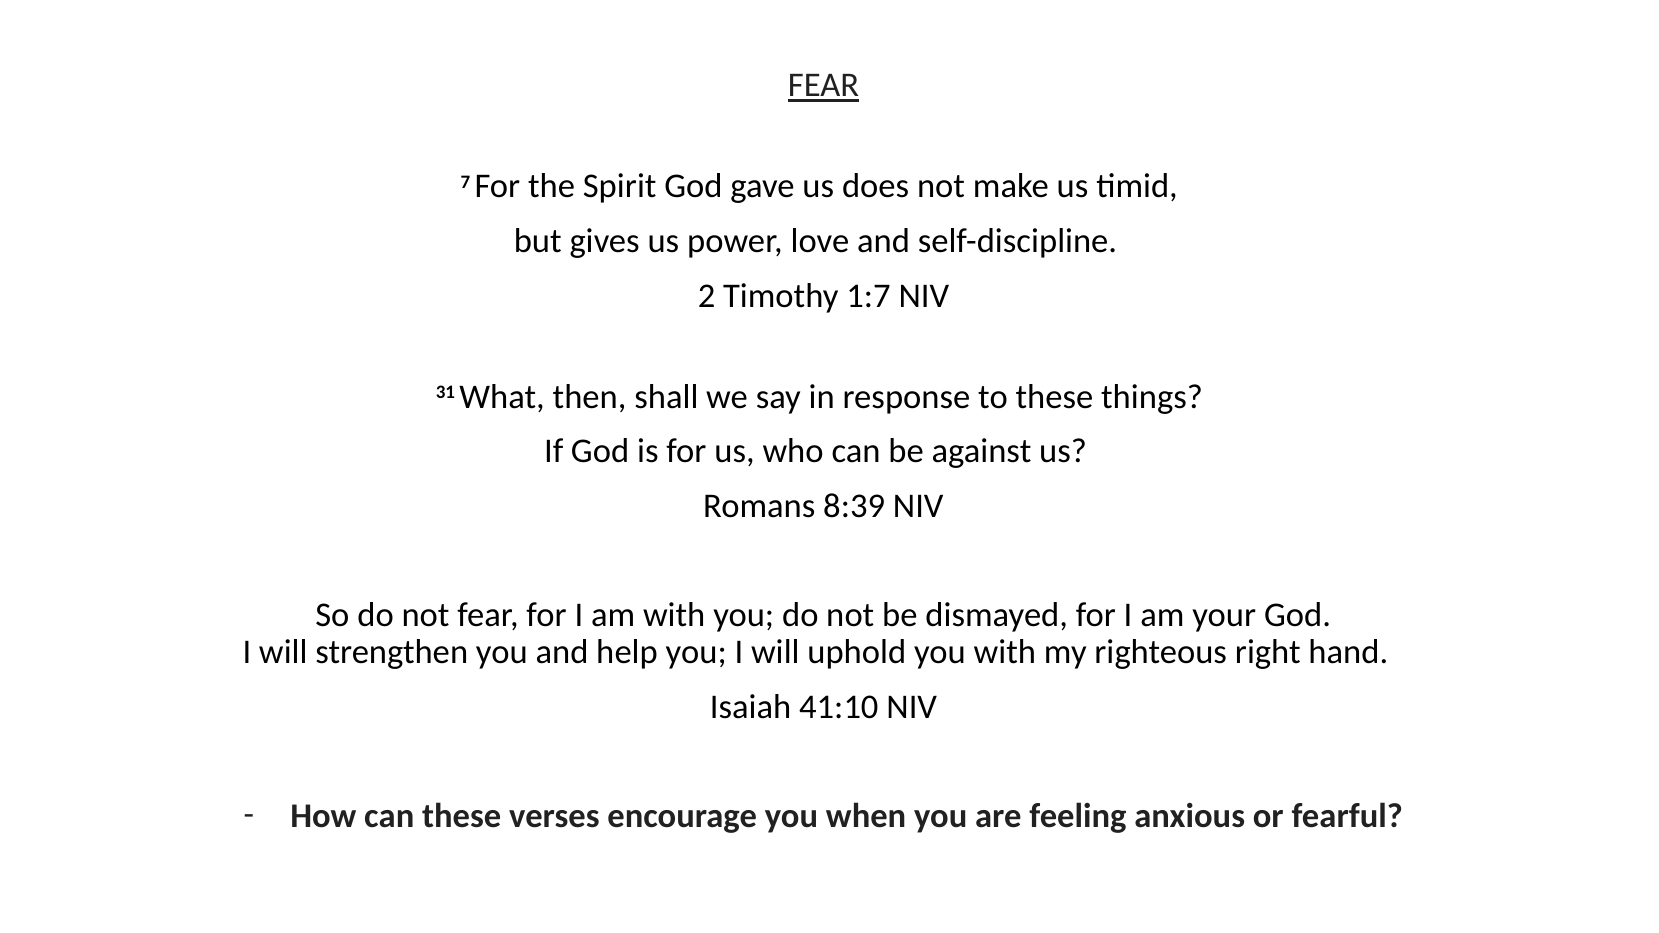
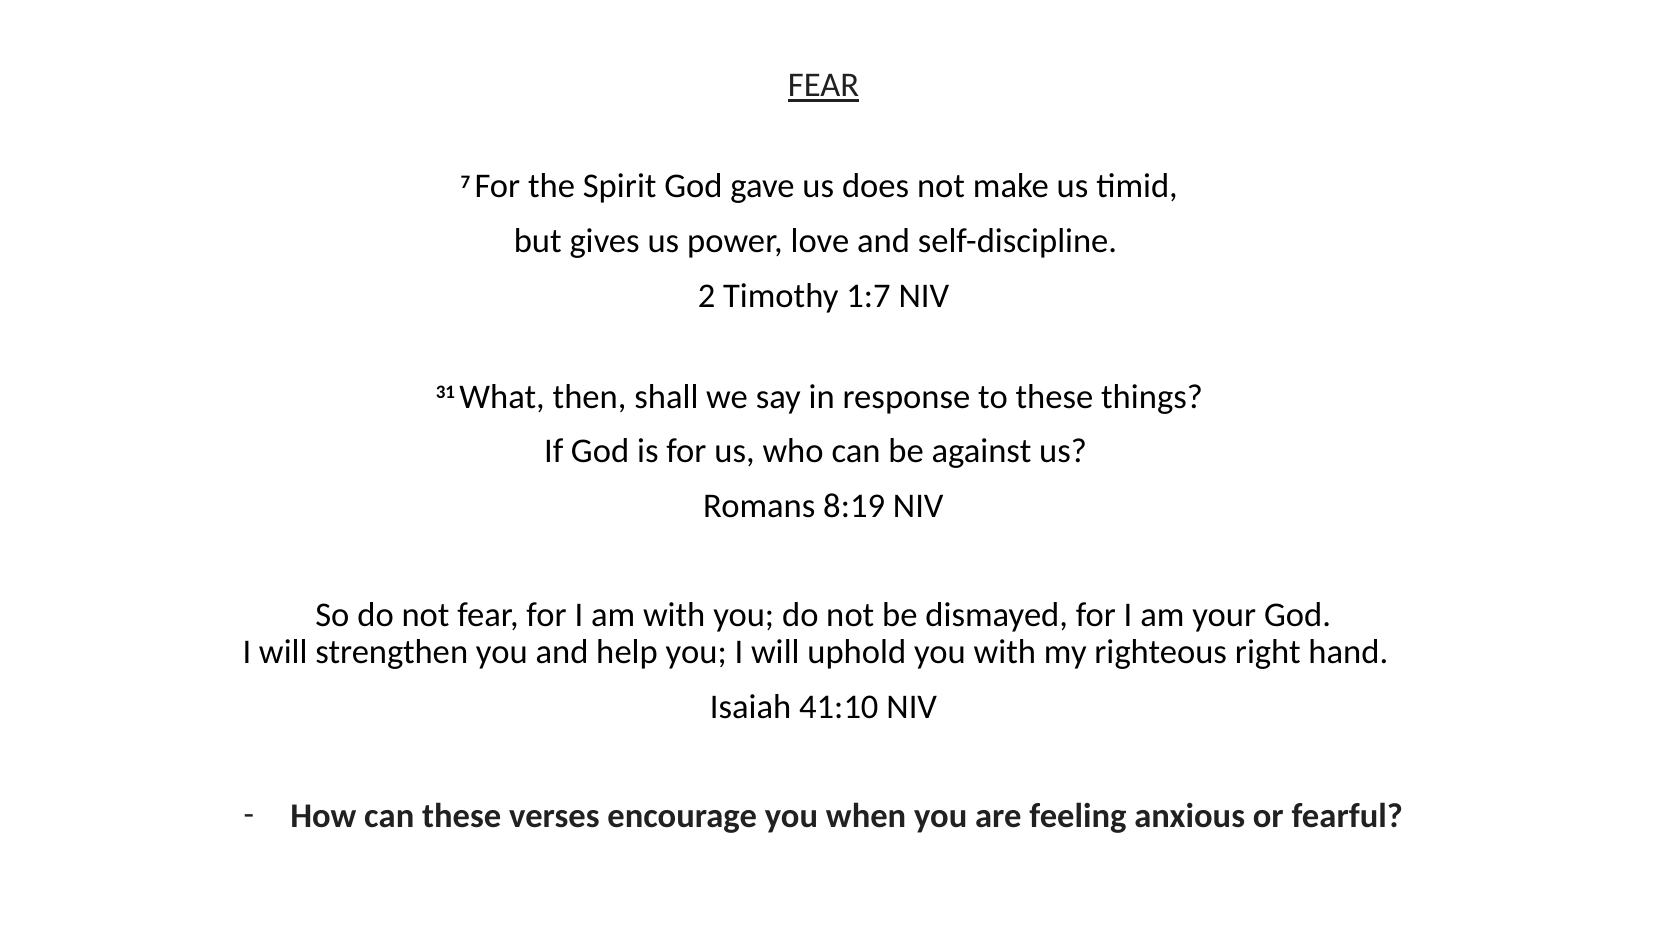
8:39: 8:39 -> 8:19 (854, 506)
